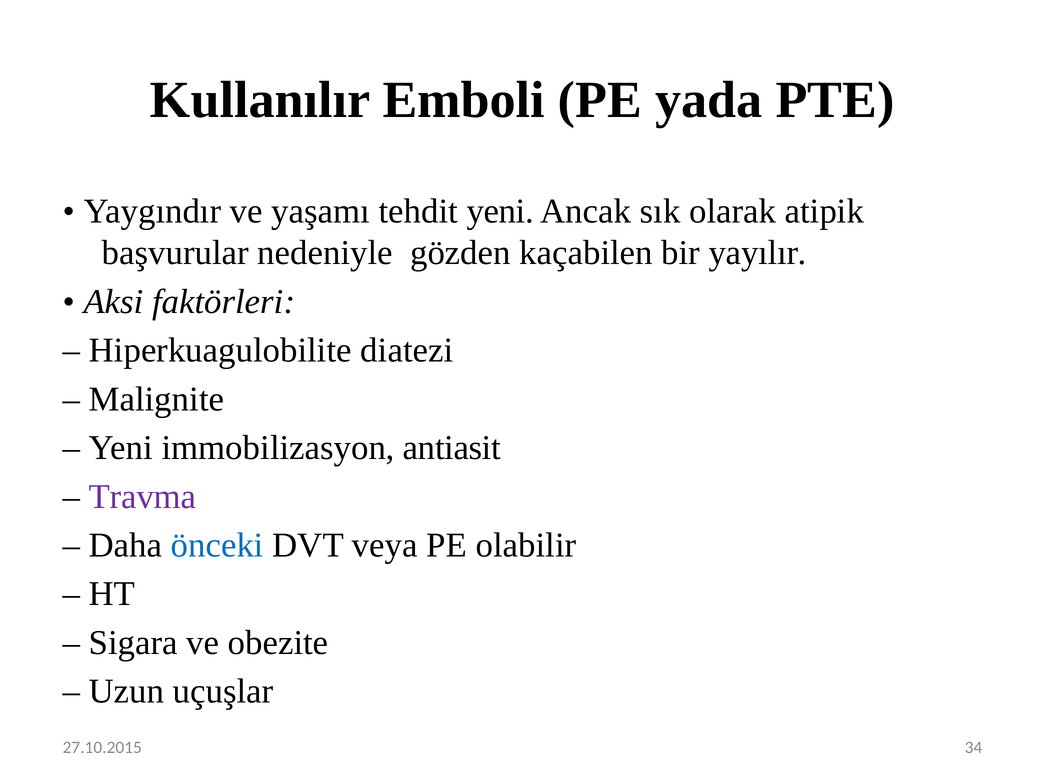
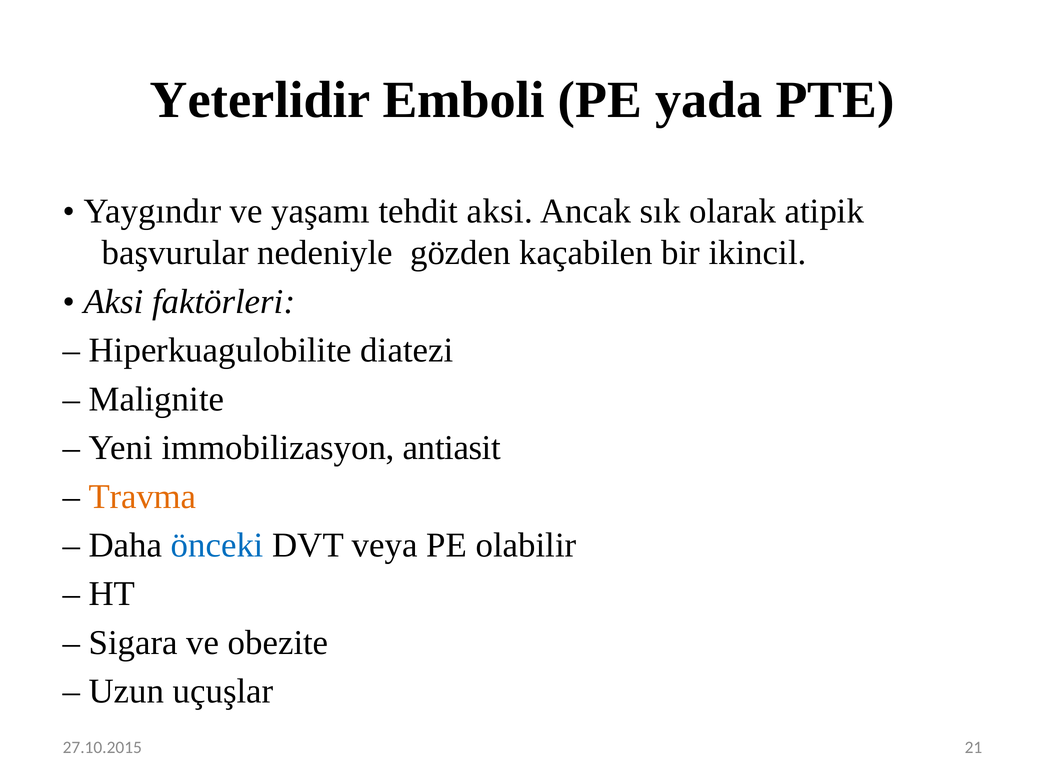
Kullanılır: Kullanılır -> Yeterlidir (260, 100)
tehdit yeni: yeni -> aksi (500, 211)
yayılır: yayılır -> ikincil (758, 253)
Travma colour: purple -> orange (142, 497)
34: 34 -> 21 (973, 748)
